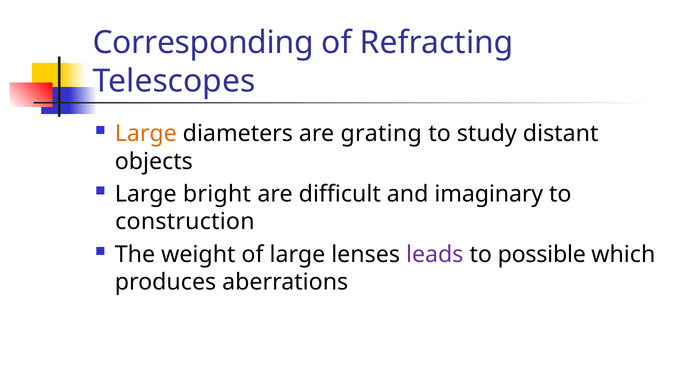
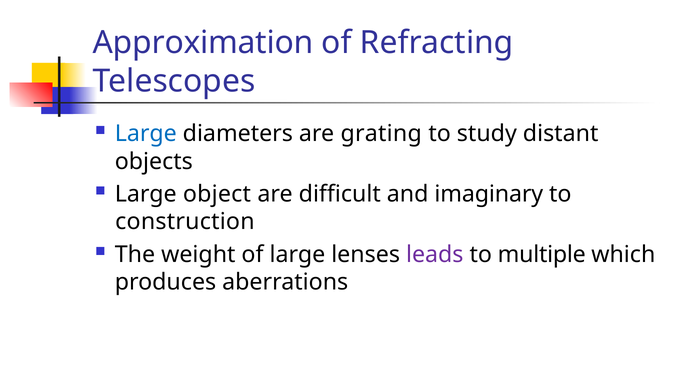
Corresponding: Corresponding -> Approximation (203, 43)
Large colour: orange -> blue (146, 133)
bright: bright -> object (217, 194)
possible: possible -> multiple (542, 254)
